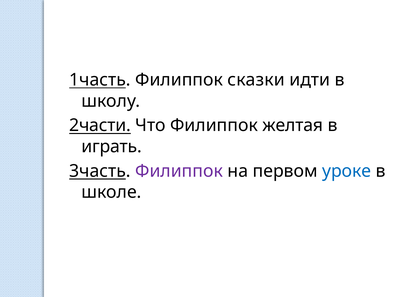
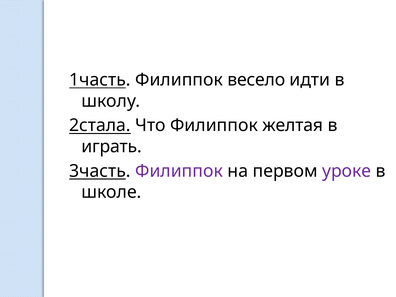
сказки: сказки -> весело (256, 80)
2части: 2части -> 2стала (100, 125)
уроке colour: blue -> purple (347, 171)
